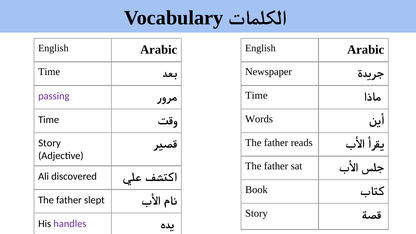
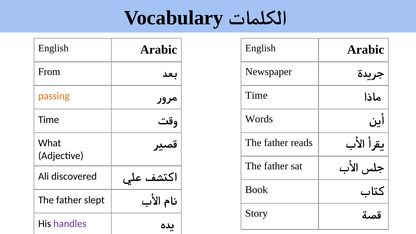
Time: Time -> From (49, 72)
passing colour: purple -> orange (54, 96)
Story: Story -> What (50, 143)
